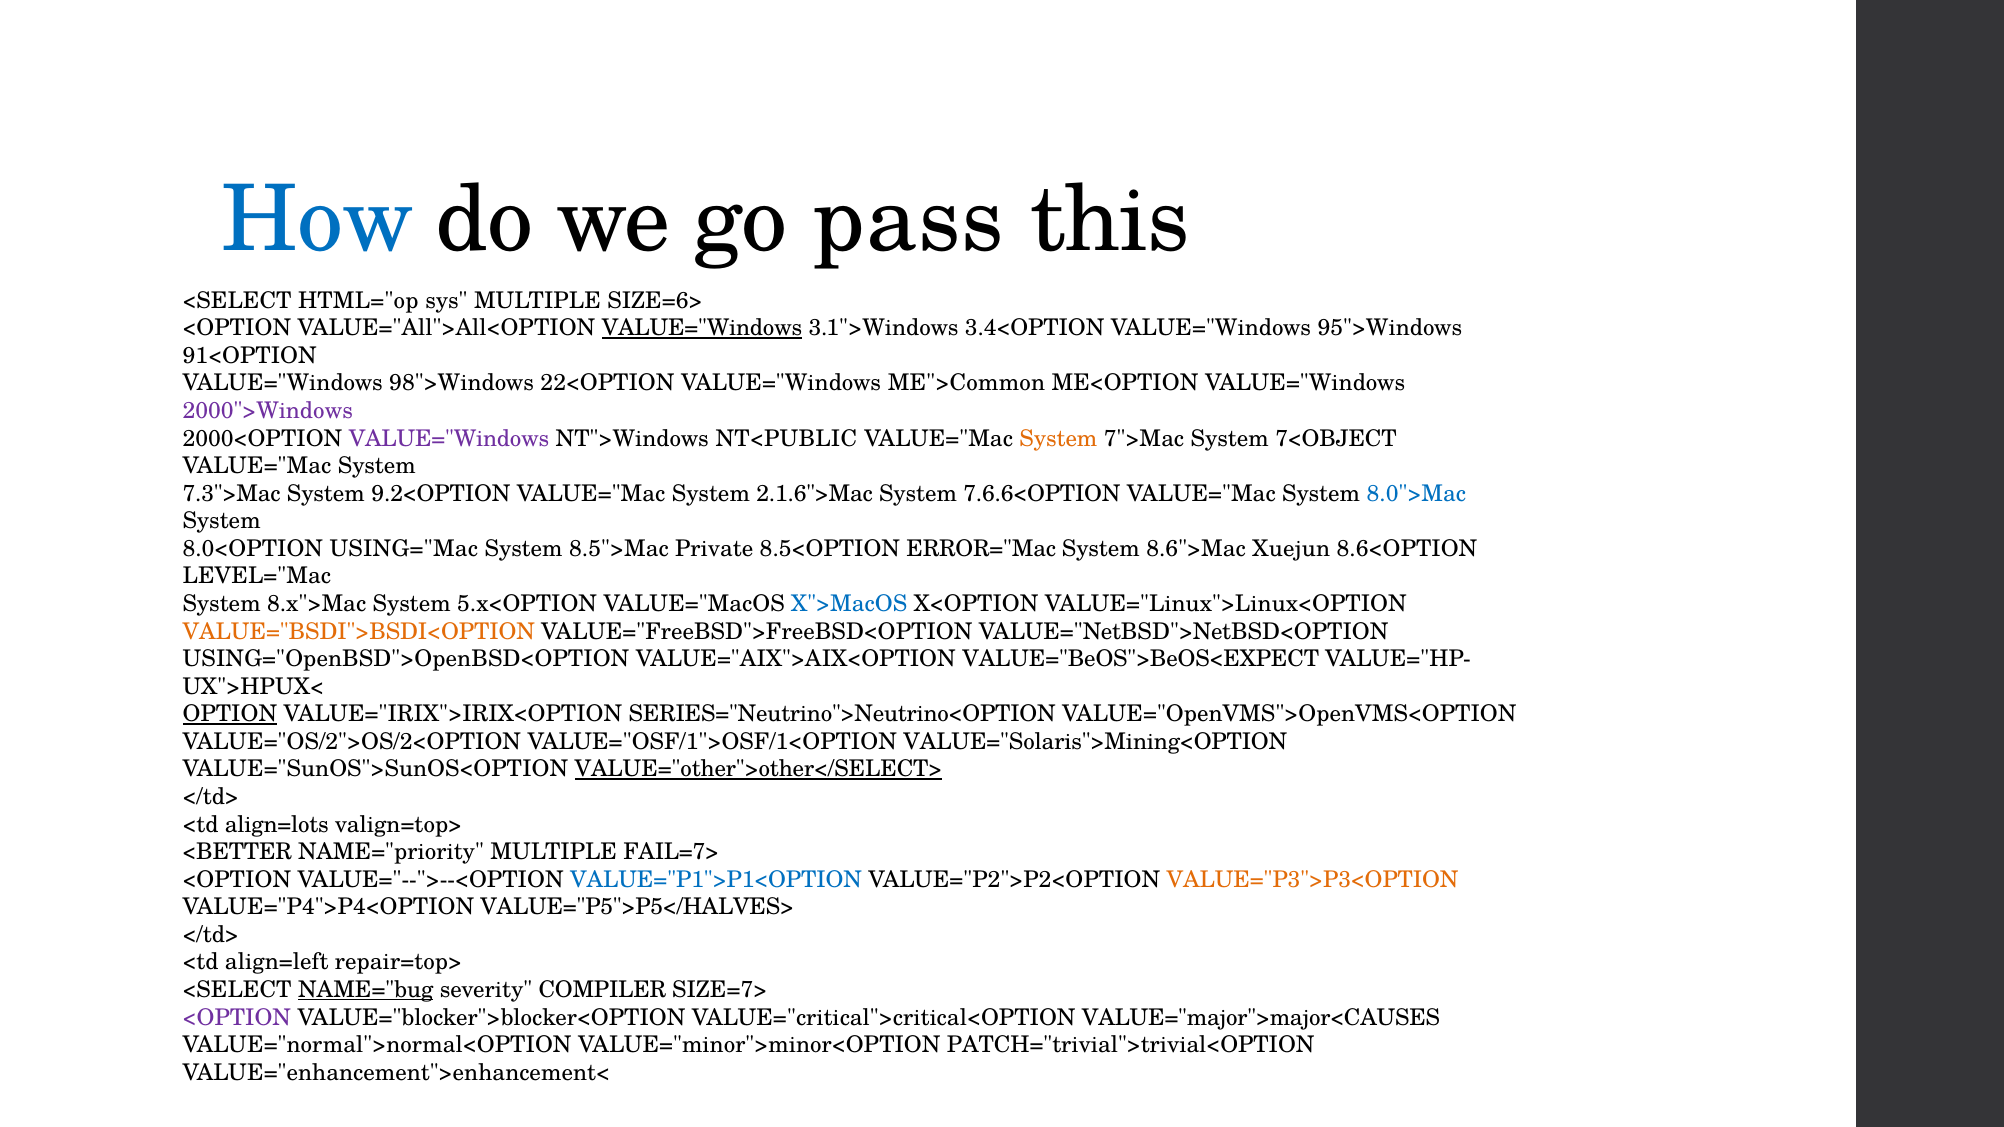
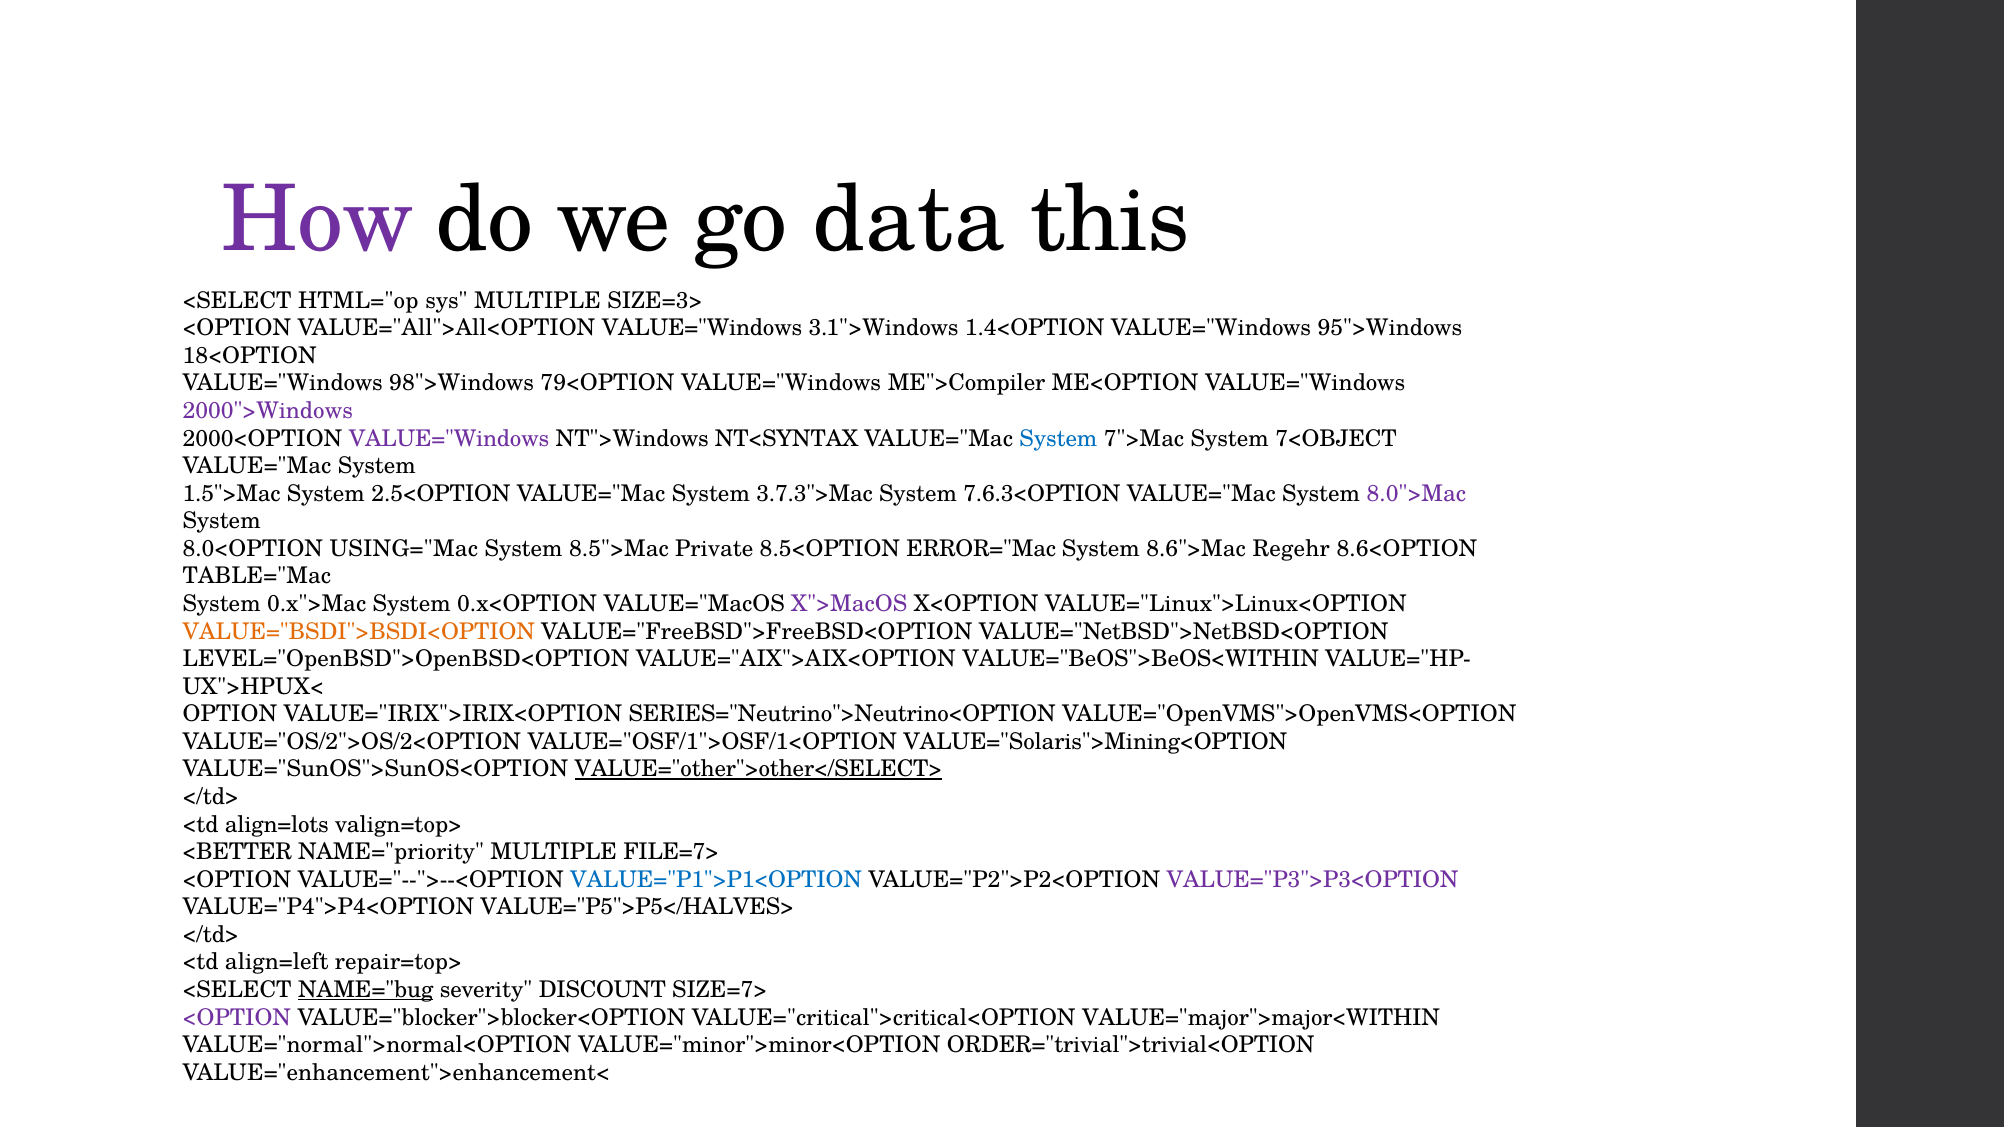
How colour: blue -> purple (318, 220)
pass: pass -> data (909, 220)
SIZE=6>: SIZE=6> -> SIZE=3> (655, 301)
VALUE="Windows underline: present -> none (702, 328)
3.4<OPTION: 3.4<OPTION -> 1.4<OPTION (1035, 328)
91<OPTION: 91<OPTION -> 18<OPTION (250, 356)
22<OPTION: 22<OPTION -> 79<OPTION (607, 383)
ME">Common: ME">Common -> ME">Compiler (967, 383)
NT<PUBLIC: NT<PUBLIC -> NT<SYNTAX (787, 439)
System colour: orange -> blue (1058, 439)
7.3">Mac: 7.3">Mac -> 1.5">Mac (232, 494)
9.2<OPTION: 9.2<OPTION -> 2.5<OPTION (441, 494)
2.1.6">Mac: 2.1.6">Mac -> 3.7.3">Mac (815, 494)
7.6.6<OPTION: 7.6.6<OPTION -> 7.6.3<OPTION (1042, 494)
8.0">Mac colour: blue -> purple (1416, 494)
Xuejun: Xuejun -> Regehr (1291, 549)
LEVEL="Mac: LEVEL="Mac -> TABLE="Mac (257, 576)
8.x">Mac: 8.x">Mac -> 0.x">Mac (317, 604)
5.x<OPTION: 5.x<OPTION -> 0.x<OPTION (527, 604)
X">MacOS colour: blue -> purple (849, 604)
USING="OpenBSD">OpenBSD<OPTION: USING="OpenBSD">OpenBSD<OPTION -> LEVEL="OpenBSD">OpenBSD<OPTION (406, 659)
VALUE="BeOS">BeOS<EXPECT: VALUE="BeOS">BeOS<EXPECT -> VALUE="BeOS">BeOS<WITHIN (1141, 659)
OPTION underline: present -> none (230, 714)
FAIL=7>: FAIL=7> -> FILE=7> (671, 852)
VALUE="P3">P3<OPTION colour: orange -> purple (1313, 880)
COMPILER: COMPILER -> DISCOUNT (602, 990)
VALUE="major">major<CAUSES: VALUE="major">major<CAUSES -> VALUE="major">major<WITHIN (1261, 1018)
PATCH="trivial">trivial<OPTION: PATCH="trivial">trivial<OPTION -> ORDER="trivial">trivial<OPTION (1131, 1045)
